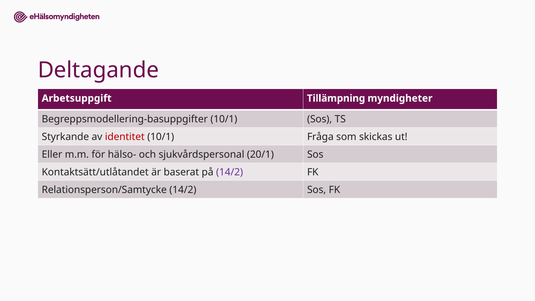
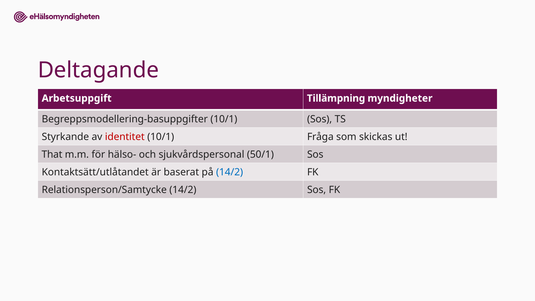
Eller: Eller -> That (52, 155)
20/1: 20/1 -> 50/1 (260, 155)
14/2 colour: purple -> blue (230, 172)
